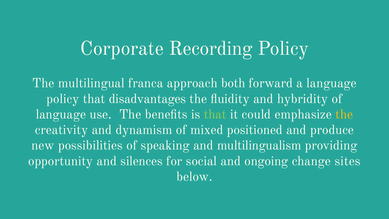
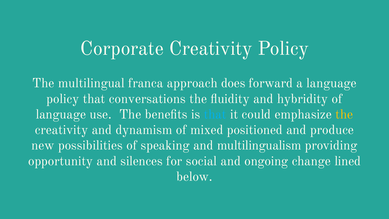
Corporate Recording: Recording -> Creativity (211, 49)
both: both -> does (233, 83)
disadvantages: disadvantages -> conversations (147, 99)
that colour: light green -> light blue (215, 114)
sites: sites -> lined (348, 161)
